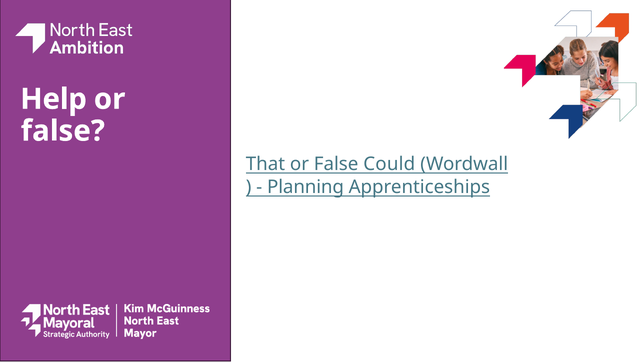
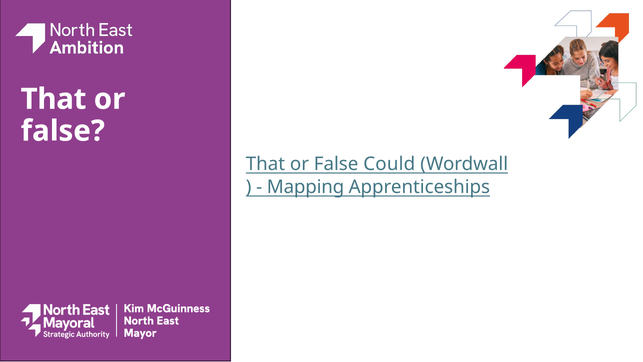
Help: Help -> That (54, 99)
Planning: Planning -> Mapping (306, 187)
